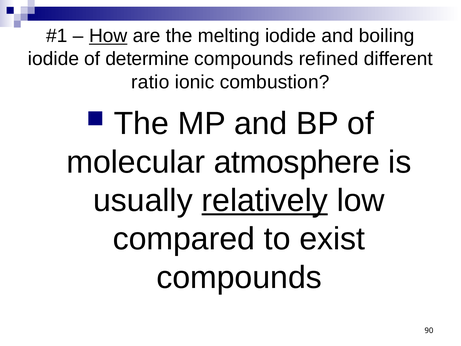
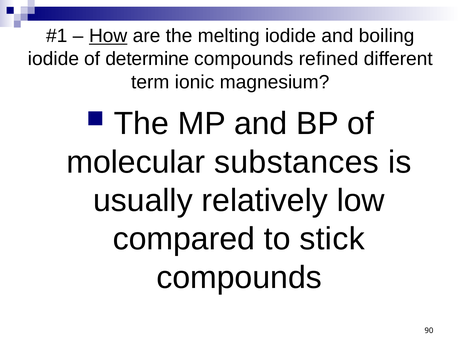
ratio: ratio -> term (150, 82)
combustion: combustion -> magnesium (275, 82)
atmosphere: atmosphere -> substances (297, 162)
relatively underline: present -> none (265, 200)
exist: exist -> stick (332, 239)
